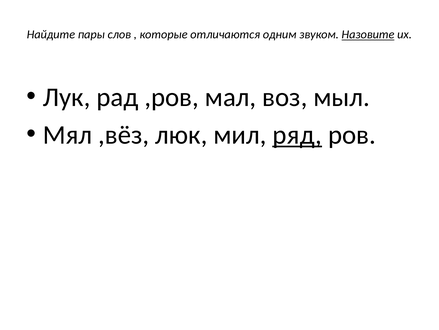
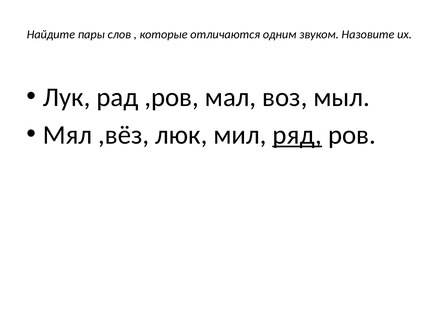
Назовите underline: present -> none (368, 35)
